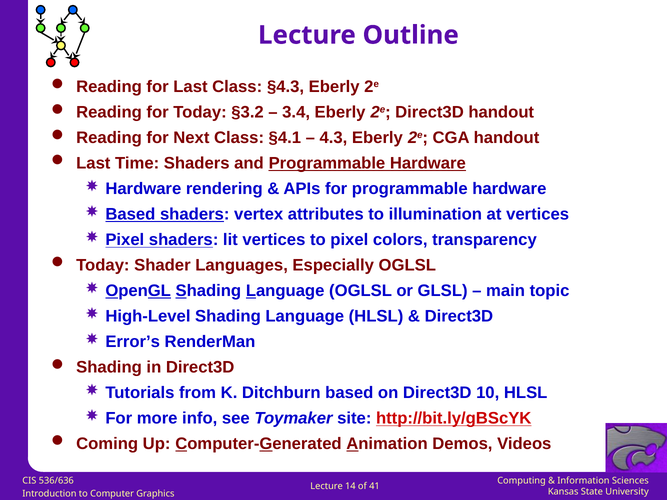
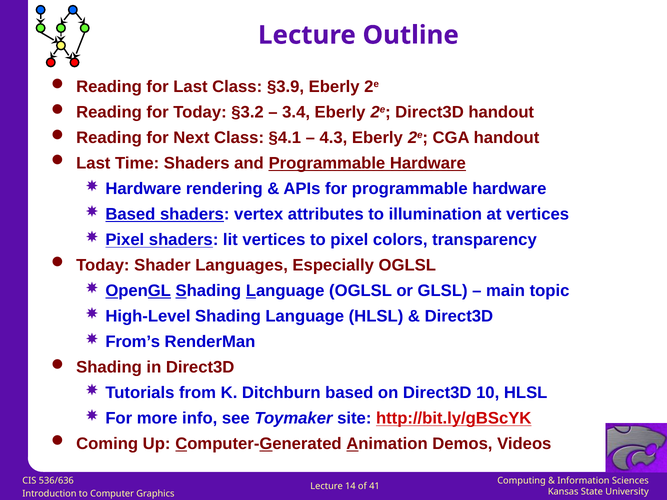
§4.3: §4.3 -> §3.9 (286, 87)
Error’s: Error’s -> From’s (133, 342)
